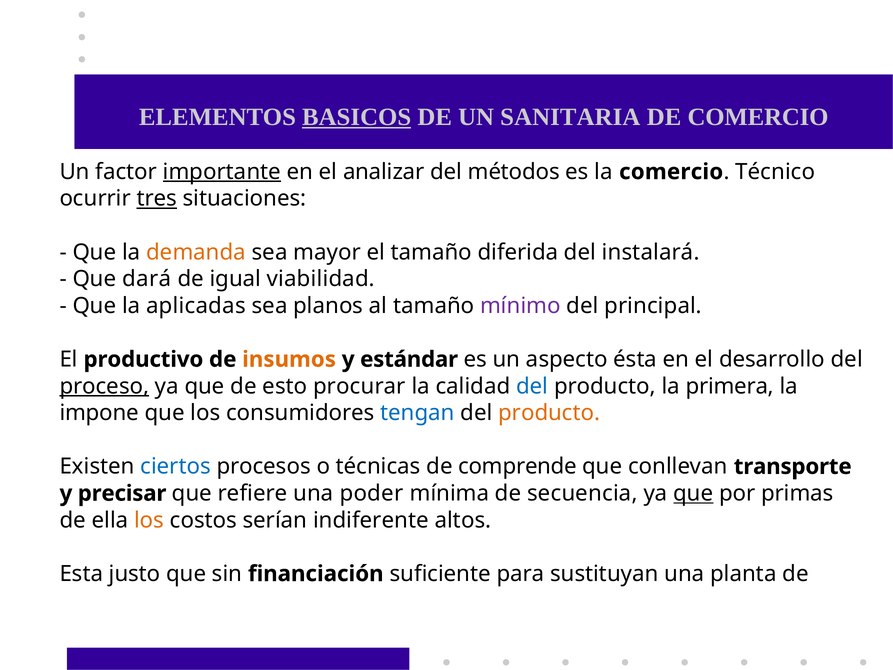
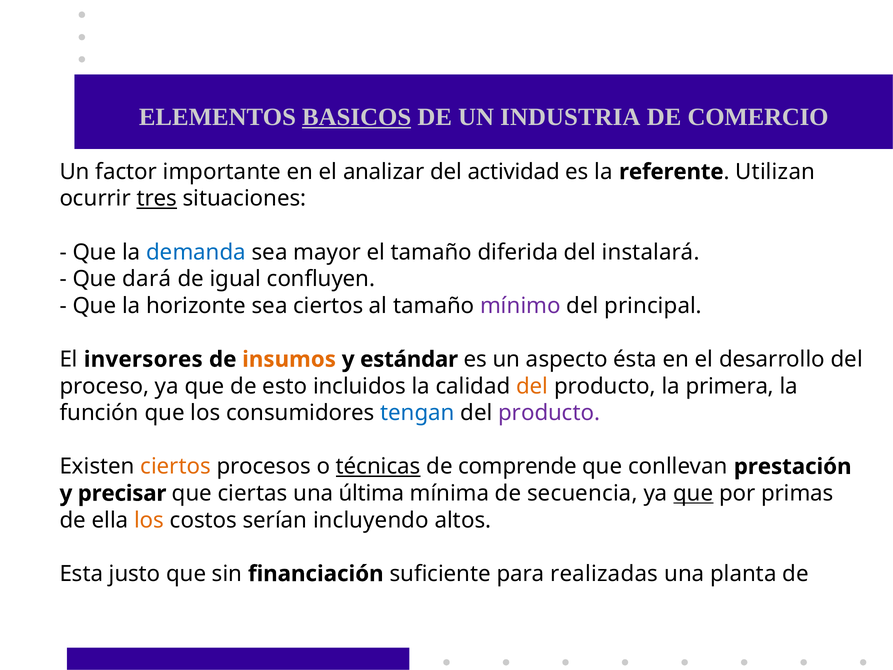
SANITARIA: SANITARIA -> INDUSTRIA (570, 117)
importante underline: present -> none (222, 172)
métodos: métodos -> actividad (514, 172)
la comercio: comercio -> referente (671, 172)
Técnico: Técnico -> Utilizan (775, 172)
demanda colour: orange -> blue (196, 252)
viabilidad: viabilidad -> confluyen (321, 279)
aplicadas: aplicadas -> horizonte (196, 306)
sea planos: planos -> ciertos (328, 306)
productivo: productivo -> inversores (143, 359)
proceso underline: present -> none (104, 386)
procurar: procurar -> incluidos (359, 386)
del colour: blue -> orange (532, 386)
impone: impone -> función (99, 413)
producto colour: orange -> purple (549, 413)
ciertos colour: blue -> orange (176, 466)
técnicas underline: none -> present (378, 466)
transporte: transporte -> prestación (793, 466)
refiere: refiere -> ciertas (253, 493)
poder: poder -> última (372, 493)
indiferente: indiferente -> incluyendo (371, 520)
sustituyan: sustituyan -> realizadas (604, 574)
